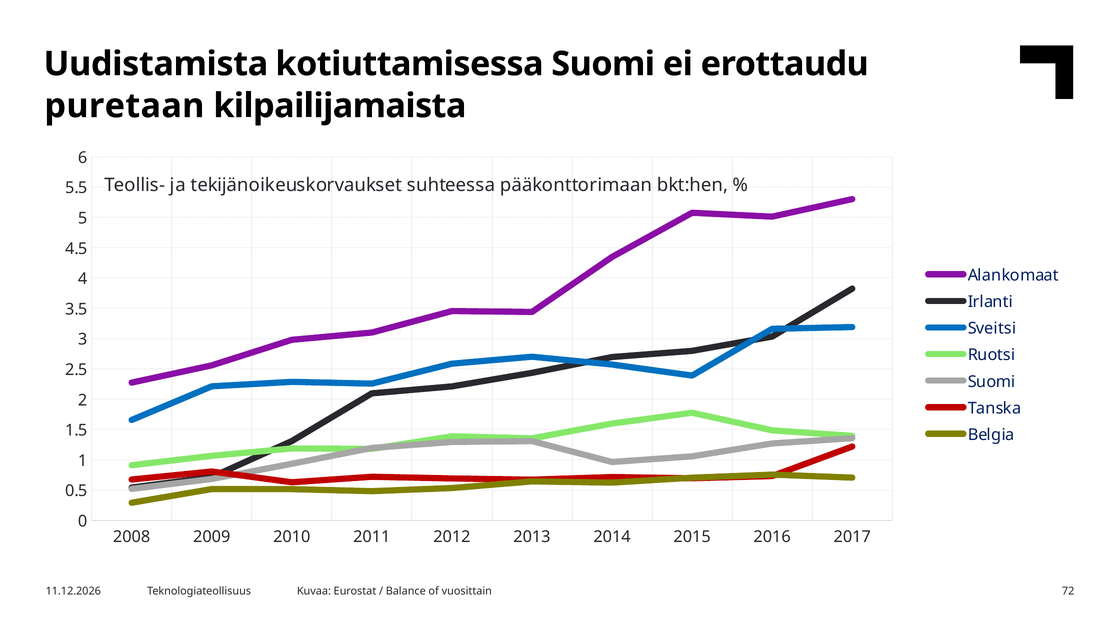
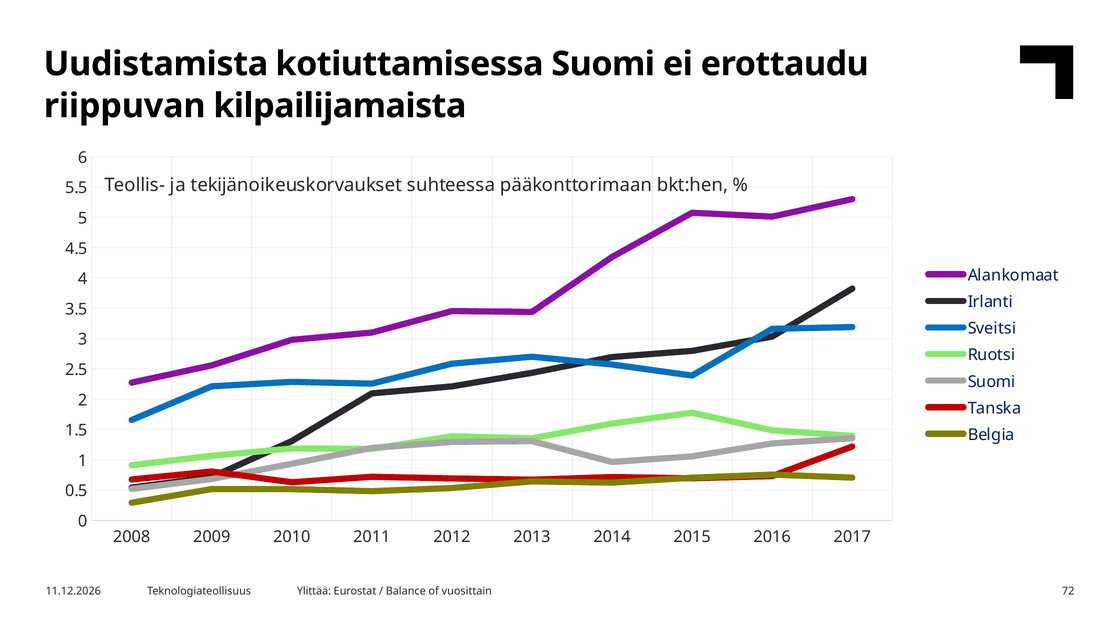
puretaan: puretaan -> riippuvan (125, 106)
Kuvaa: Kuvaa -> Ylittää (314, 591)
